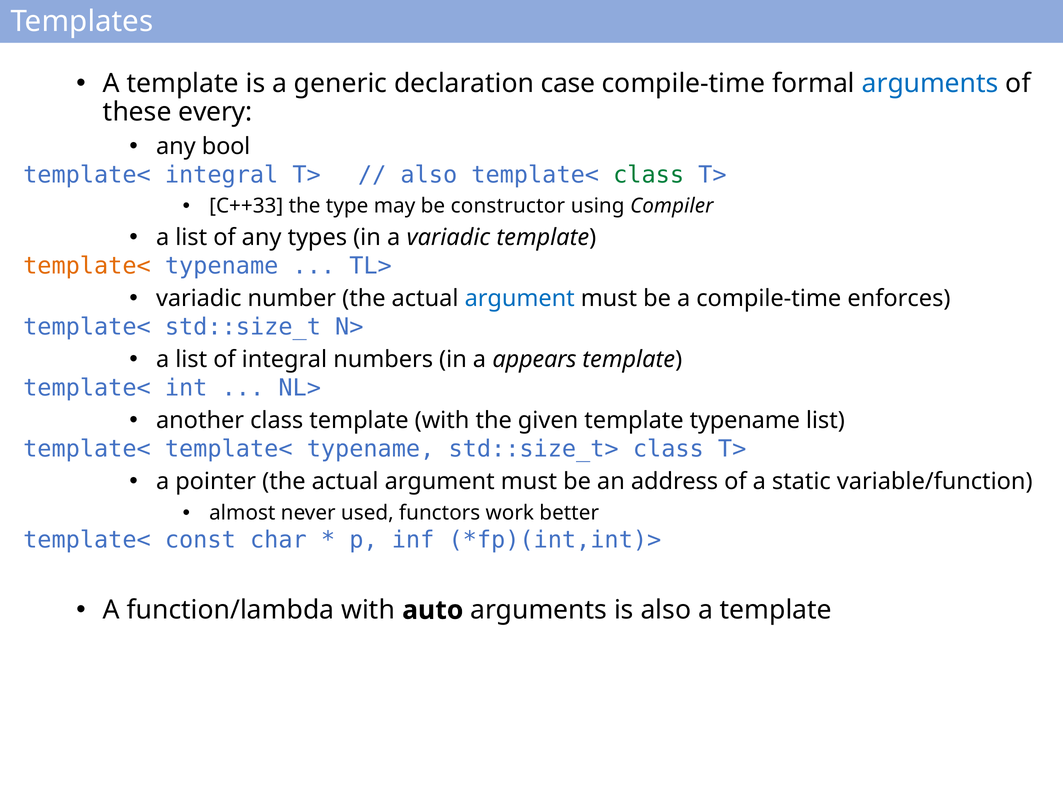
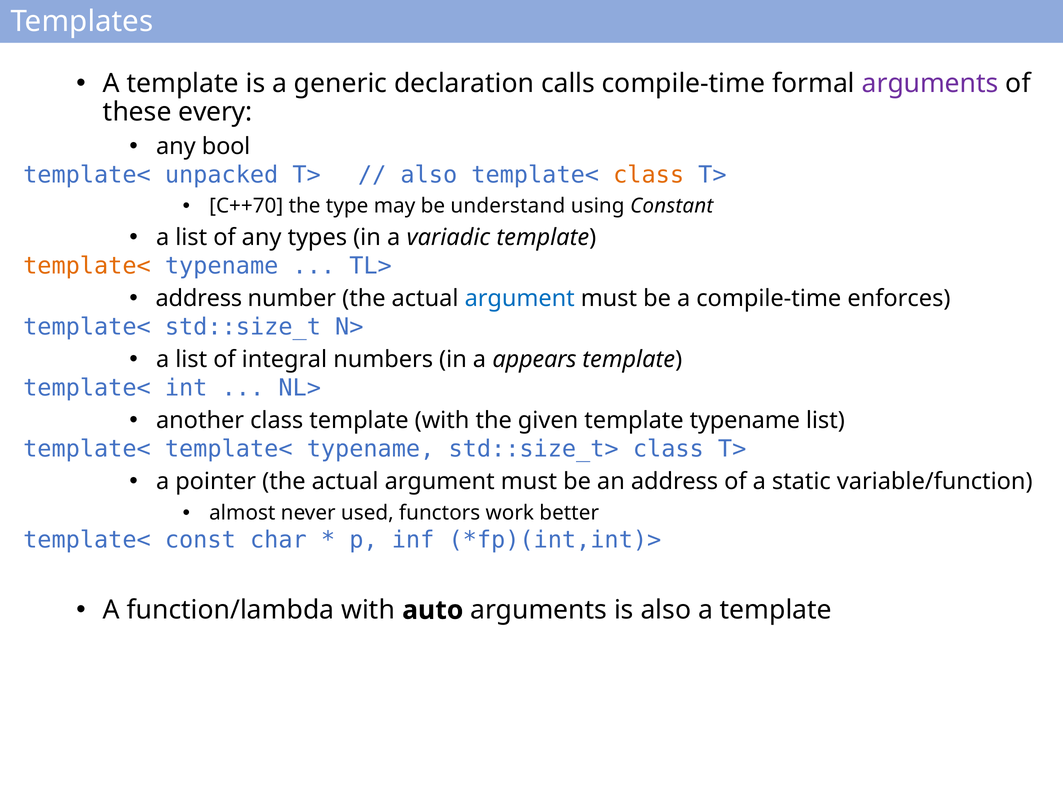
case: case -> calls (568, 83)
arguments colour: blue -> purple (930, 83)
template< integral: integral -> unpacked (222, 175)
class colour: green -> orange (649, 175)
C++33: C++33 -> C++70 (246, 206)
constructor: constructor -> understand (508, 206)
Compiler: Compiler -> Constant (672, 206)
variadic: variadic -> address (199, 299)
